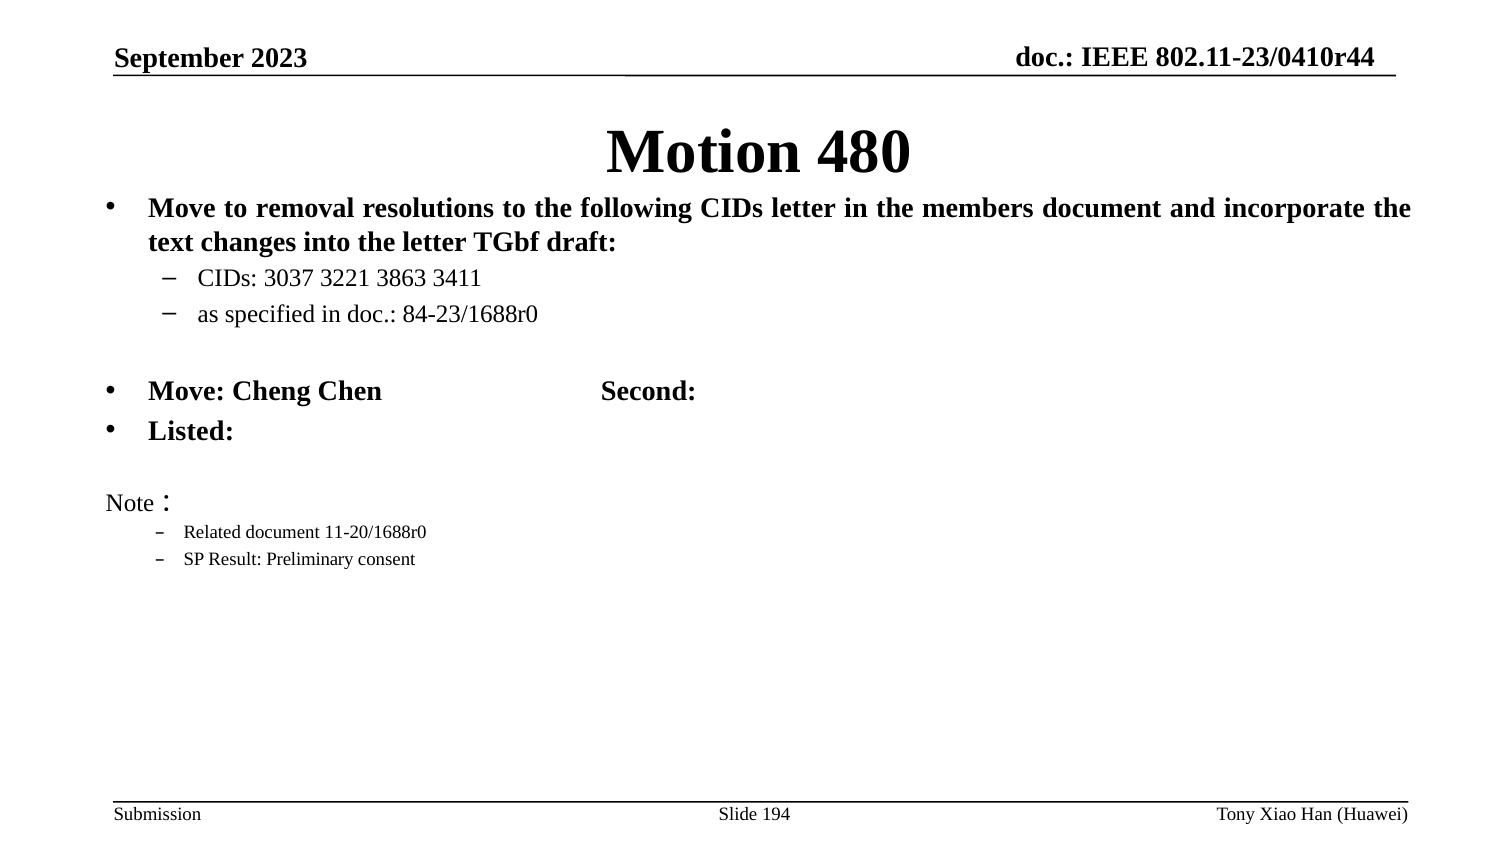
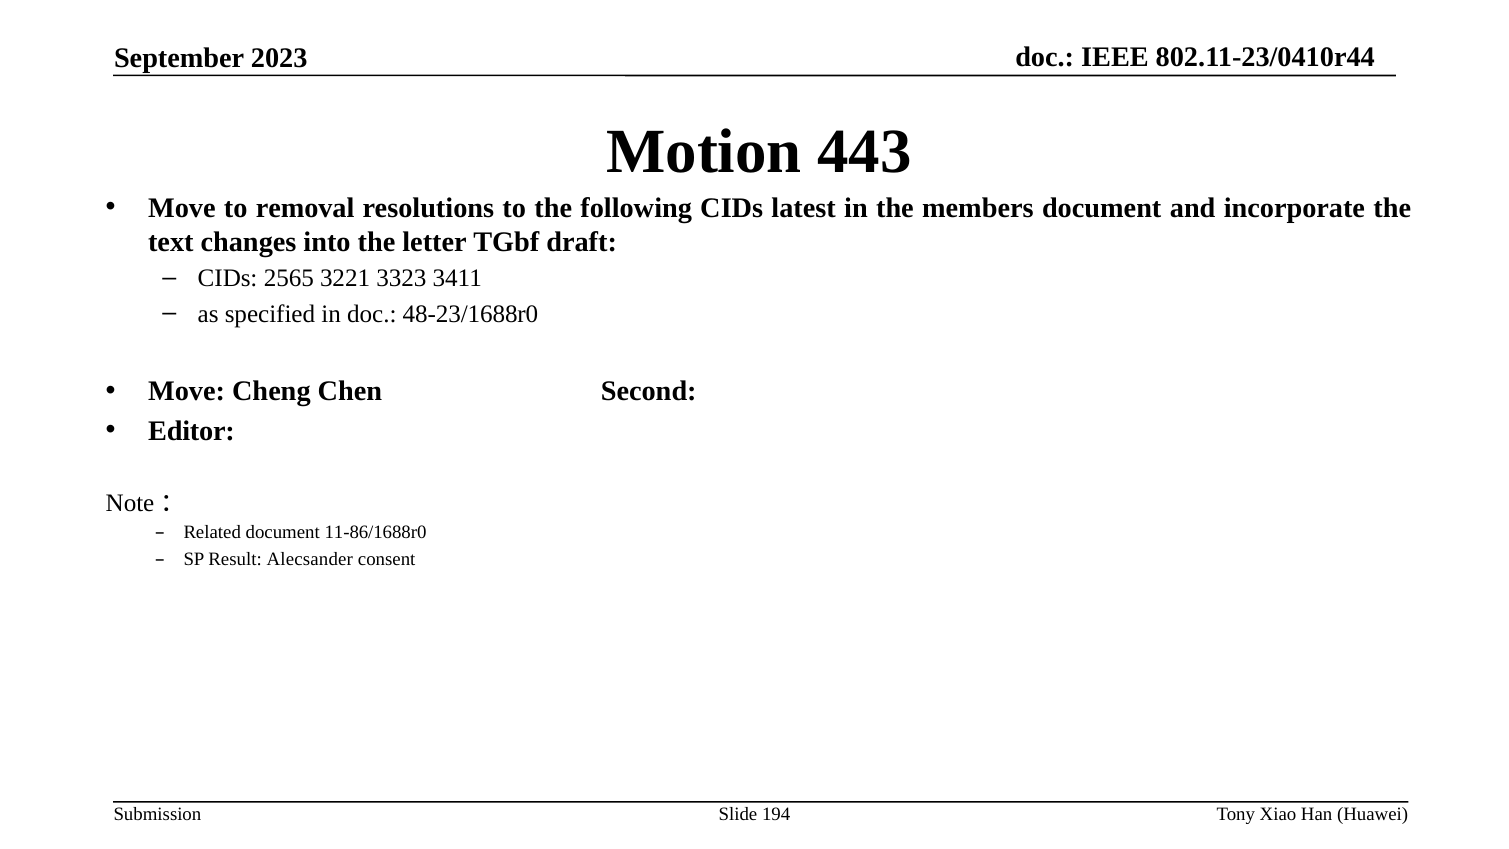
480: 480 -> 443 (865, 152)
CIDs letter: letter -> latest (804, 208)
3037: 3037 -> 2565 (289, 278)
3863: 3863 -> 3323 (401, 278)
84-23/1688r0: 84-23/1688r0 -> 48-23/1688r0 (471, 314)
Listed: Listed -> Editor (191, 431)
11-20/1688r0: 11-20/1688r0 -> 11-86/1688r0 (376, 533)
Preliminary: Preliminary -> Alecsander (310, 559)
